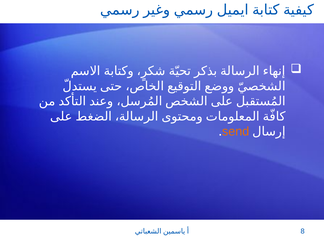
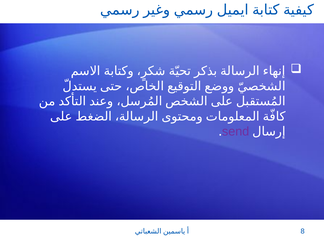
send colour: orange -> purple (236, 132)
